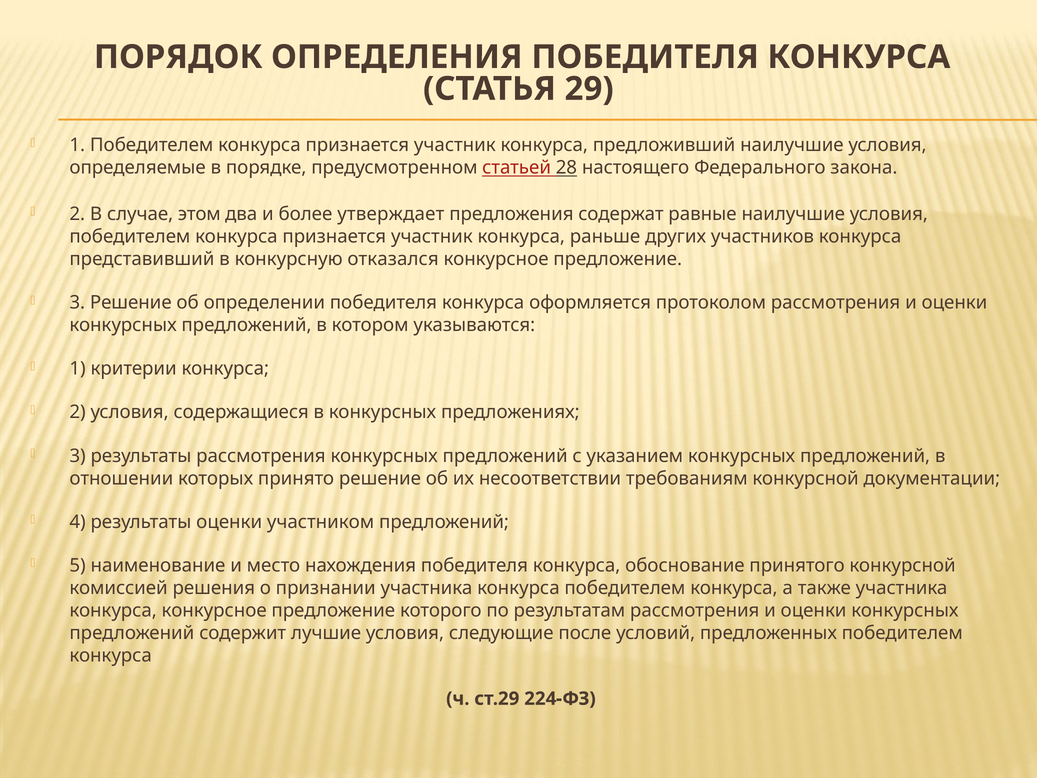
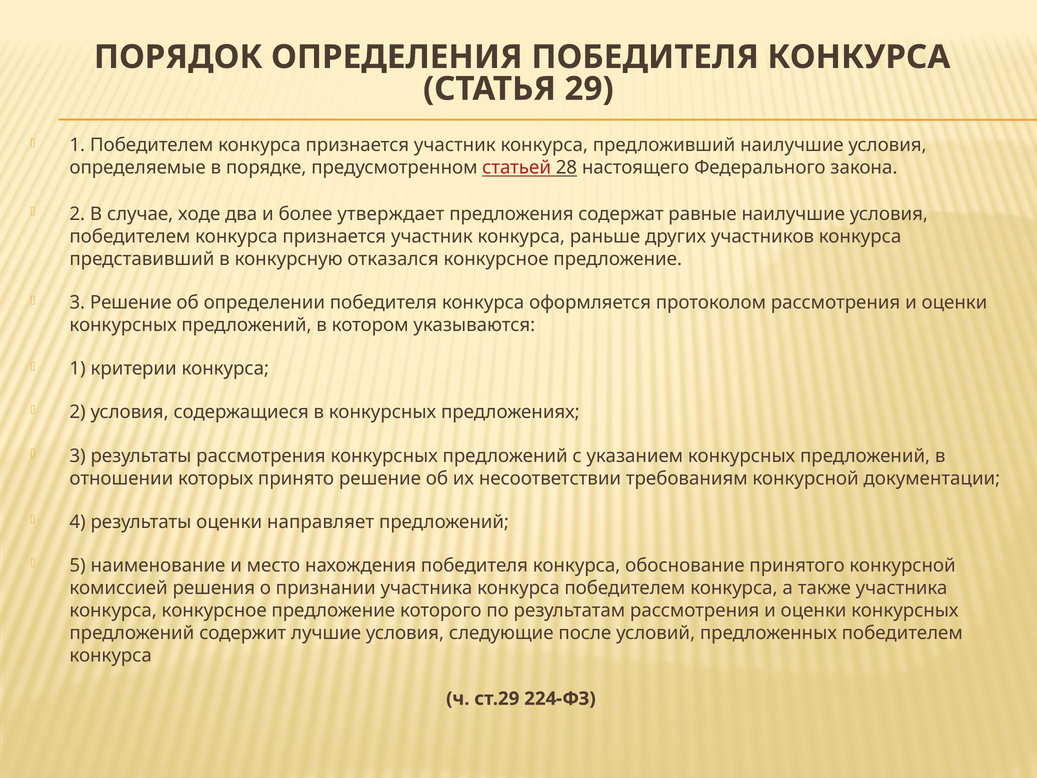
этом: этом -> ходе (199, 214)
участником: участником -> направляет (321, 522)
